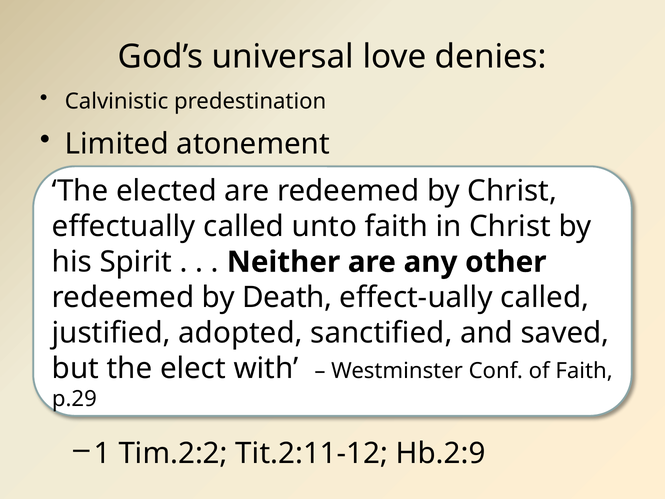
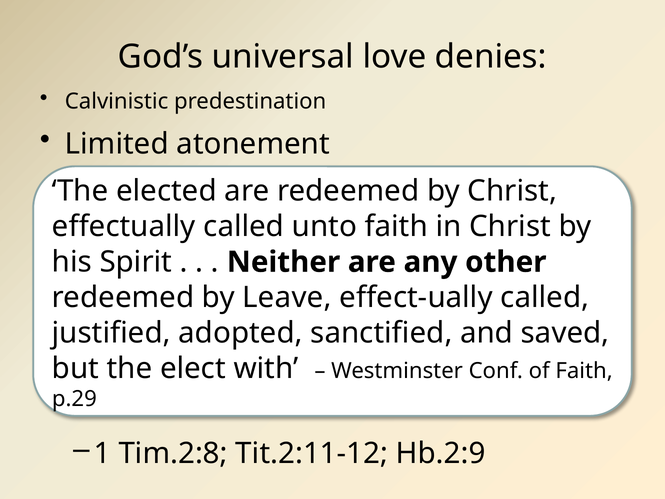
Death: Death -> Leave (287, 297)
Tim.2:2: Tim.2:2 -> Tim.2:8 (173, 453)
